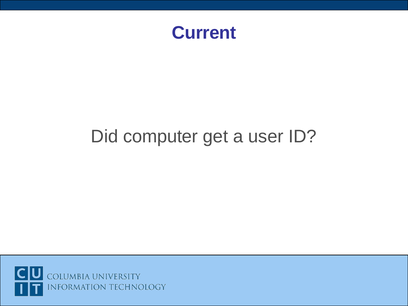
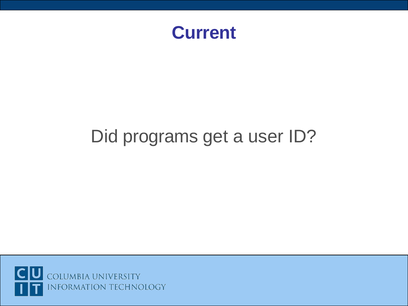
computer: computer -> programs (161, 136)
